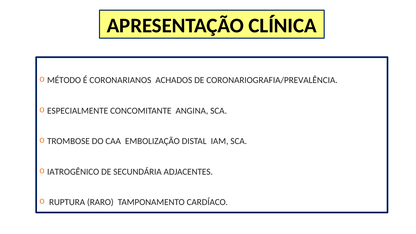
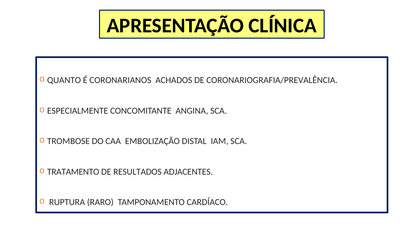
MÉTODO: MÉTODO -> QUANTO (64, 80)
IATROGÊNICO: IATROGÊNICO -> TRATAMENTO (73, 172)
SECUNDÁRIA: SECUNDÁRIA -> RESULTADOS (137, 172)
